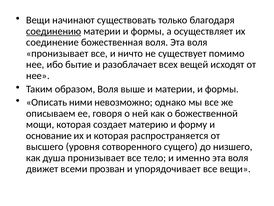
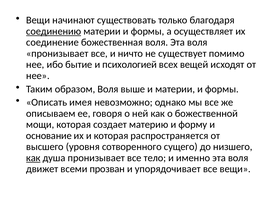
разоблачает: разоблачает -> психологией (130, 64)
ними: ними -> имея (81, 102)
как underline: none -> present (33, 158)
